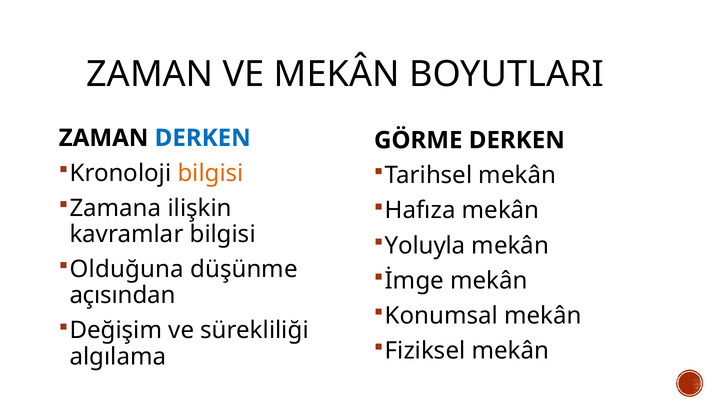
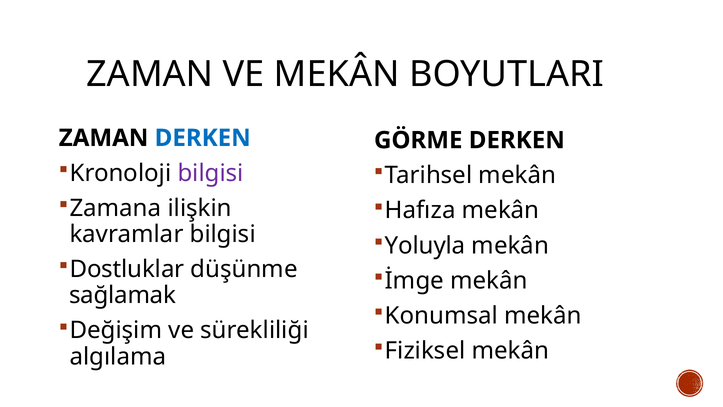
bilgisi colour: orange -> purple (211, 173)
Olduğuna: Olduğuna -> Dostluklar (127, 269)
açısından: açısından -> sağlamak (123, 295)
